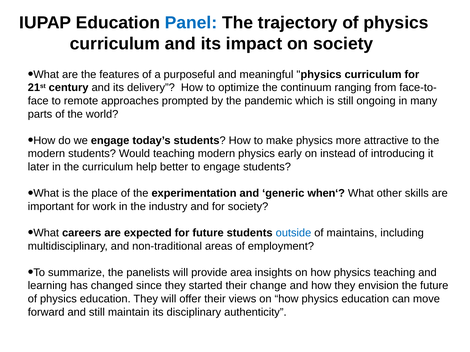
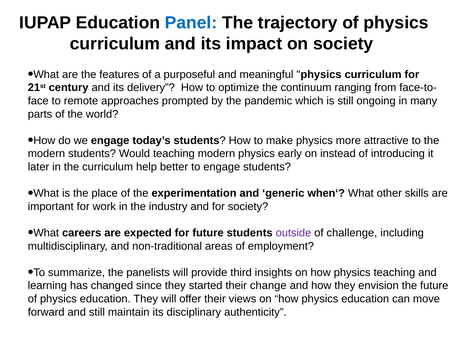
outside colour: blue -> purple (293, 233)
maintains: maintains -> challenge (352, 233)
area: area -> third (241, 273)
